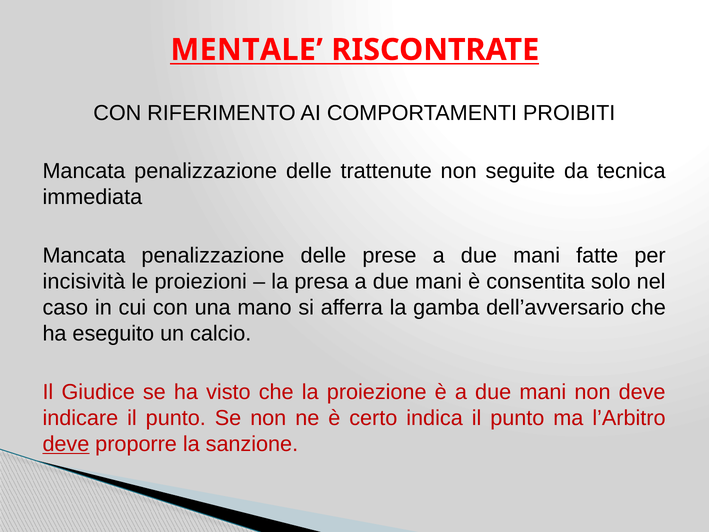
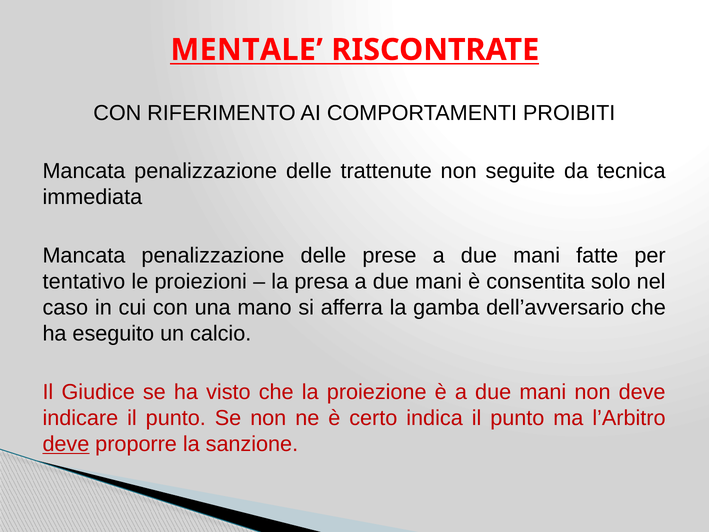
incisività: incisività -> tentativo (84, 282)
